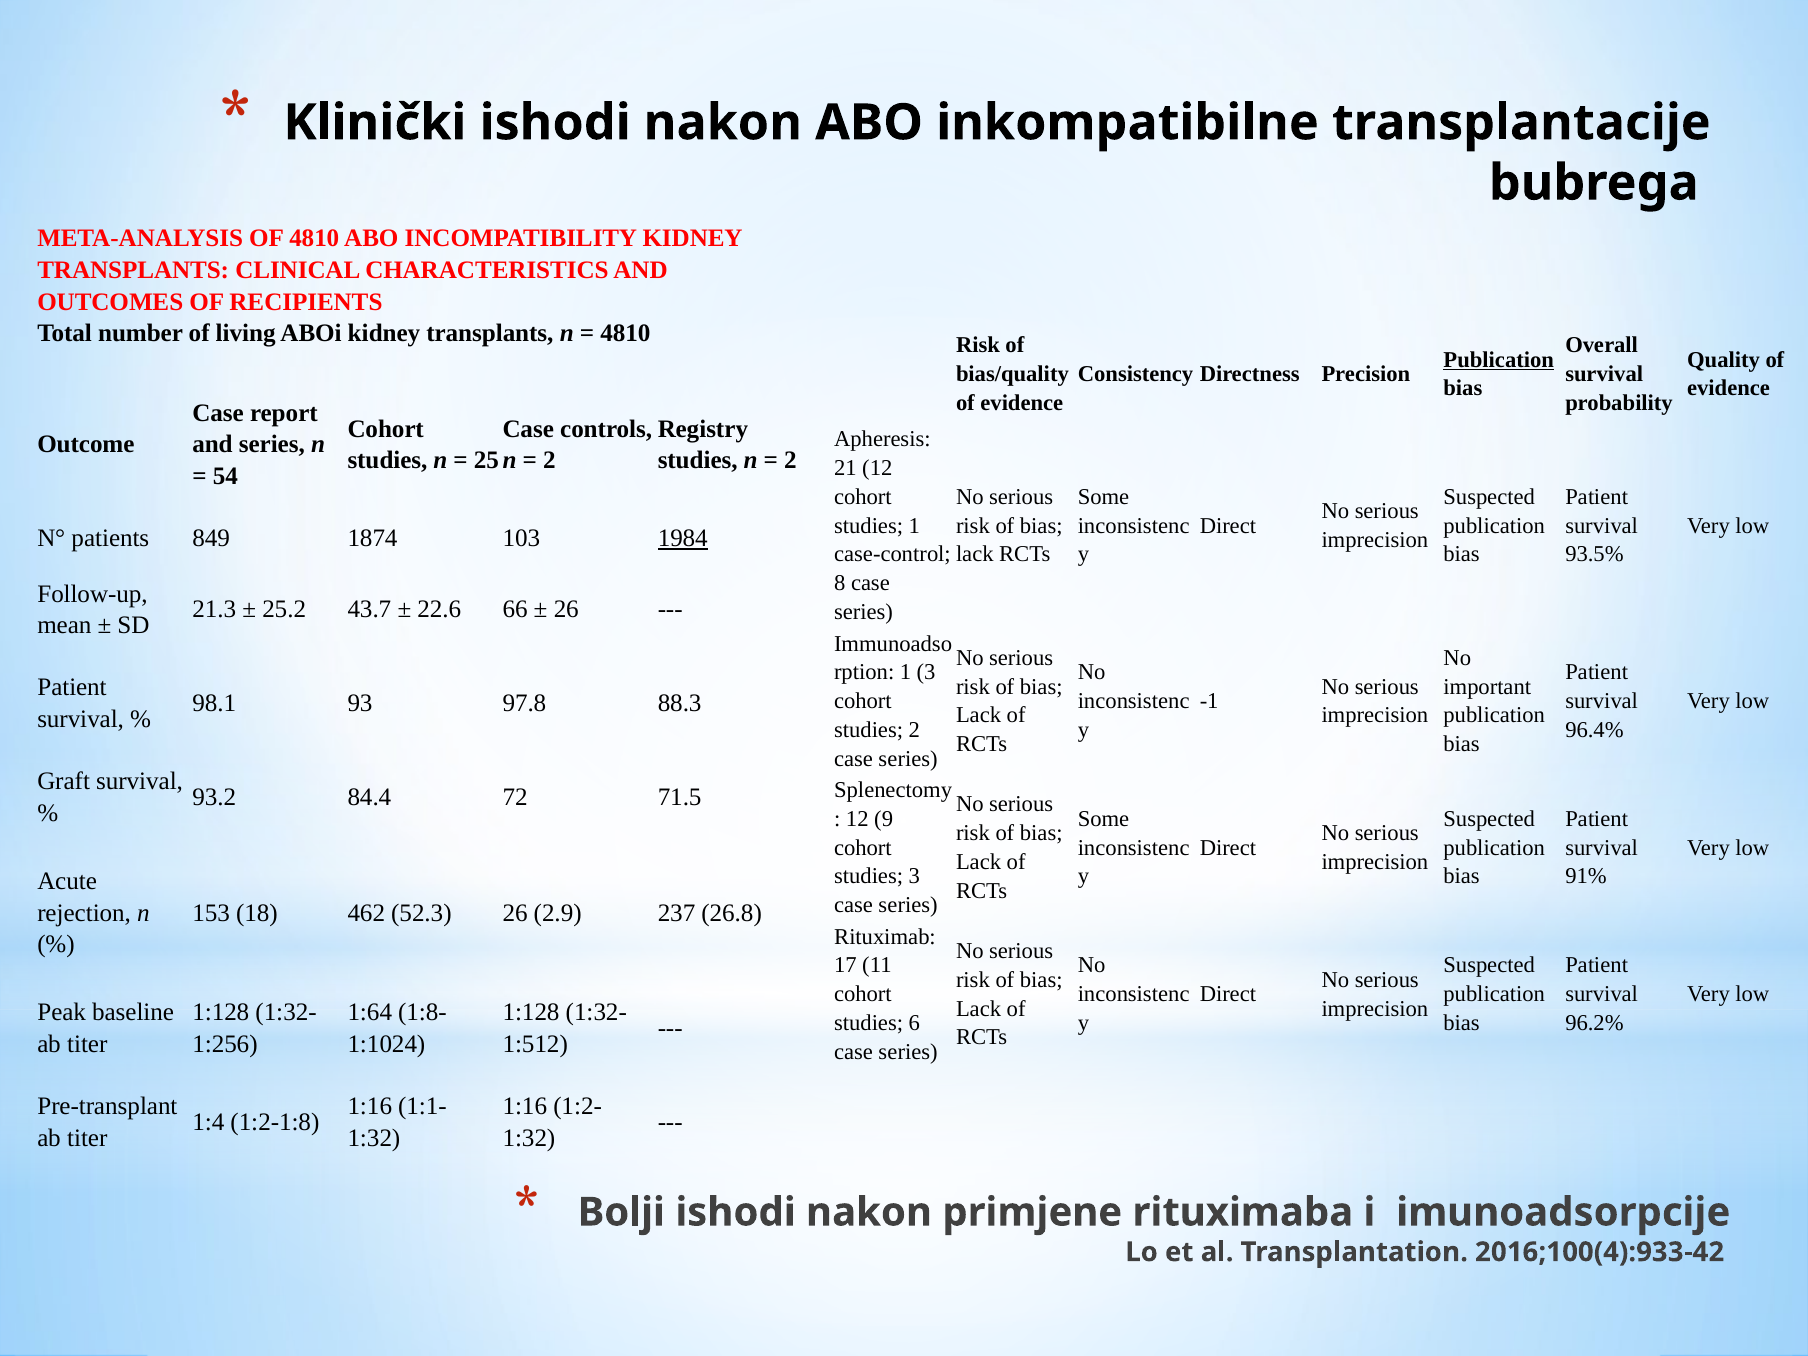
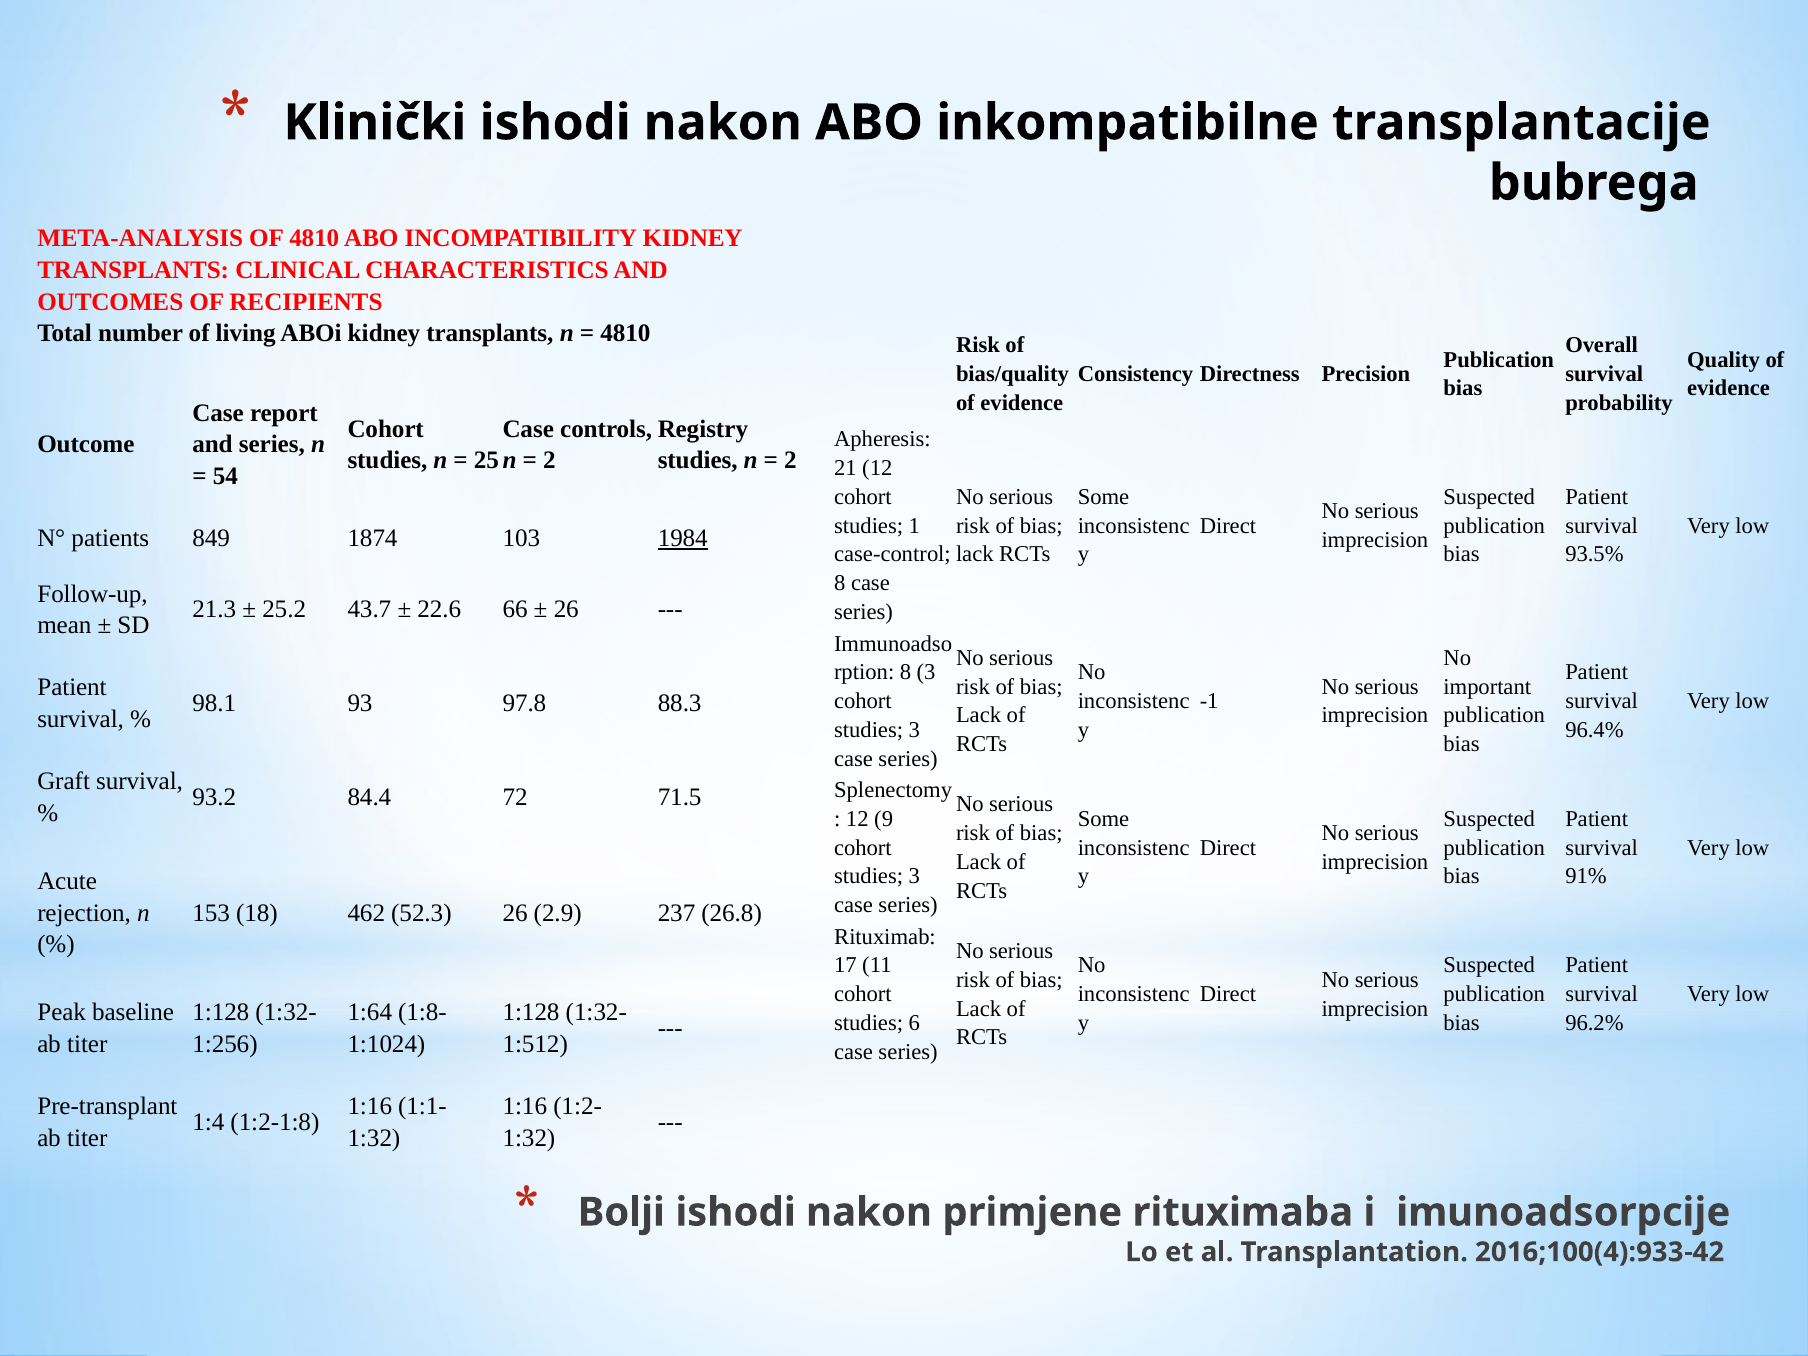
Publication underline: present -> none (1499, 360)
1: 1 -> 8 (905, 672)
2: 2 -> 3 (914, 730)
